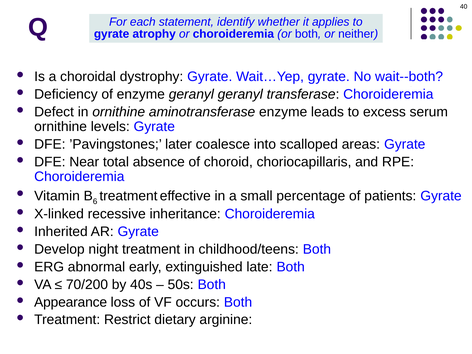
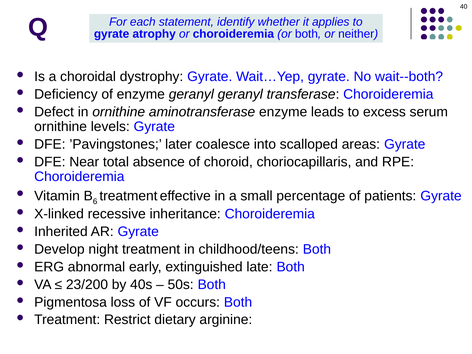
70/200: 70/200 -> 23/200 (87, 285)
Appearance: Appearance -> Pigmentosa (71, 302)
